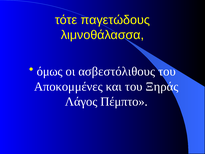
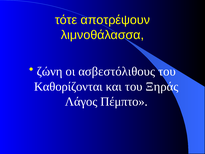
παγετώδους: παγετώδους -> αποτρέψουν (115, 20)
όμως: όμως -> ζώνη (50, 71)
Αποκομμένες: Αποκομμένες -> Καθορίζονται (68, 86)
